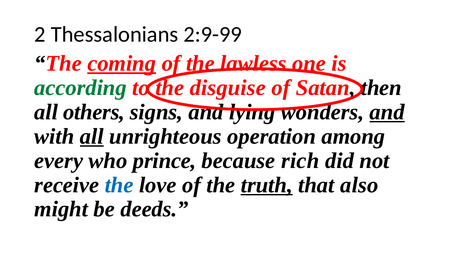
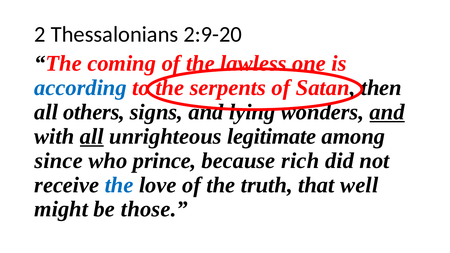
2:9-99: 2:9-99 -> 2:9-20 (213, 35)
coming underline: present -> none (122, 64)
according colour: green -> blue (80, 88)
disguise: disguise -> serpents (228, 88)
operation: operation -> legitimate (272, 136)
every: every -> since (59, 161)
truth underline: present -> none (267, 185)
also: also -> well (359, 185)
deeds: deeds -> those (154, 209)
